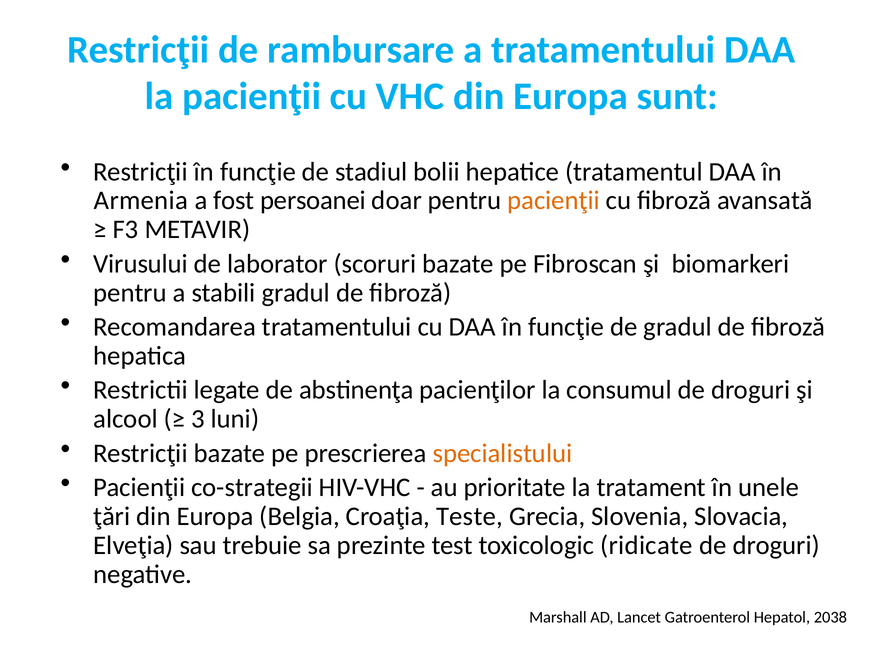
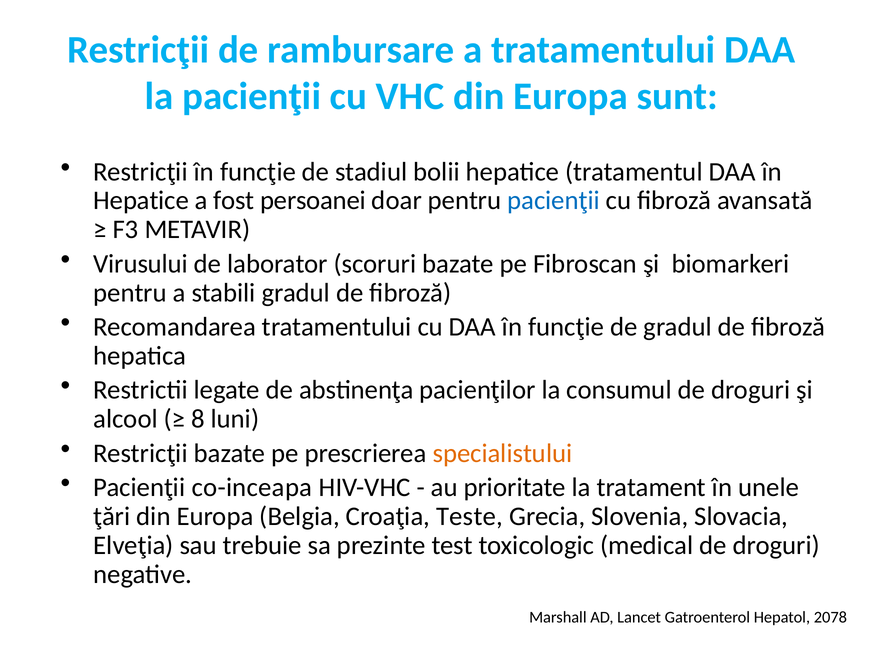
Armenia: Armenia -> Hepatice (141, 201)
pacienţii colour: orange -> blue (554, 201)
3: 3 -> 8 (198, 419)
co-strategii: co-strategii -> co-inceapa (252, 487)
ridicate: ridicate -> medical (647, 545)
2038: 2038 -> 2078 (830, 617)
